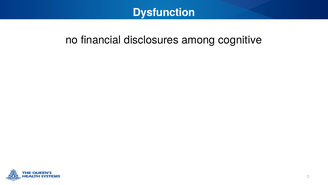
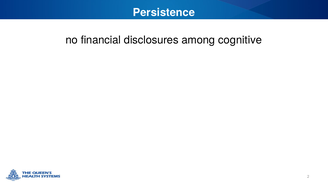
Dysfunction: Dysfunction -> Persistence (164, 12)
